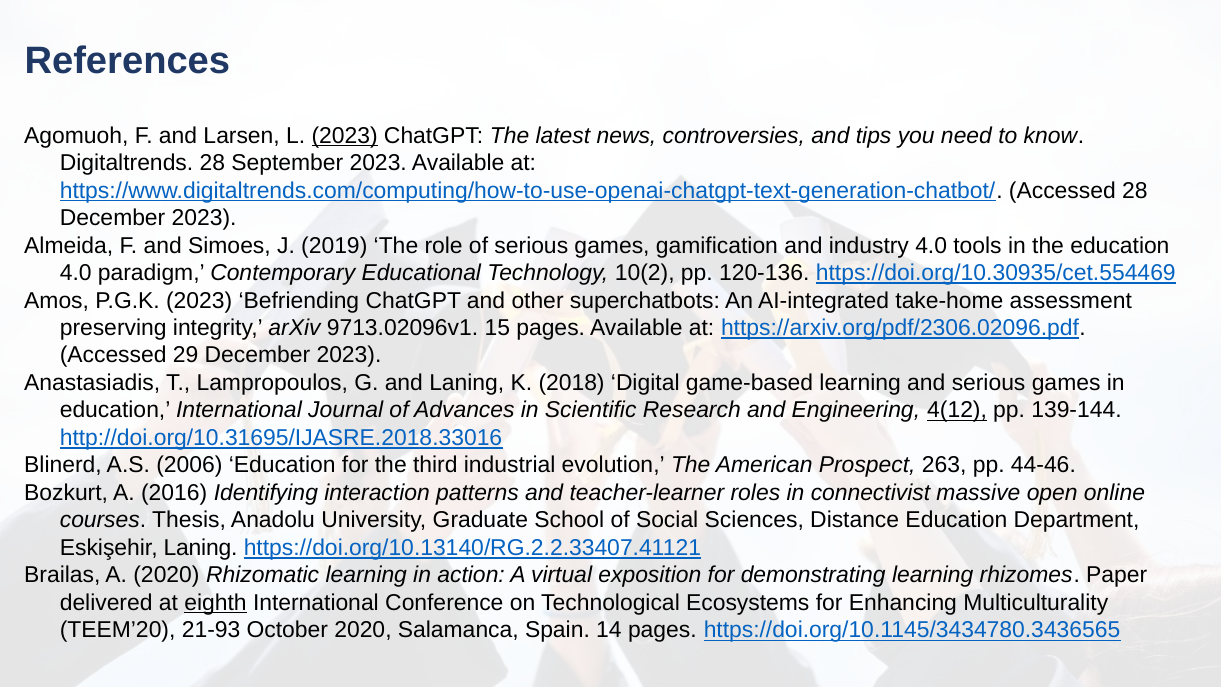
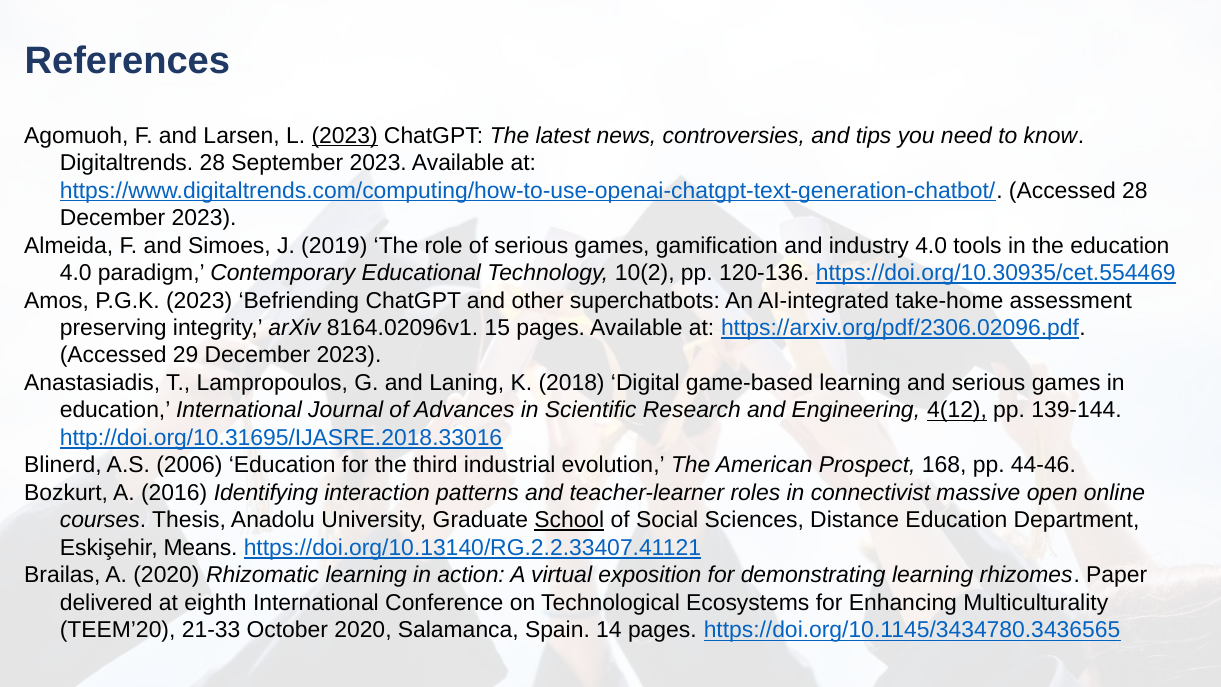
9713.02096v1: 9713.02096v1 -> 8164.02096v1 (403, 328)
263: 263 -> 168 (944, 465)
School underline: none -> present (569, 520)
Eskişehir Laning: Laning -> Means (201, 548)
eighth underline: present -> none (216, 603)
21-93: 21-93 -> 21-33 (211, 630)
